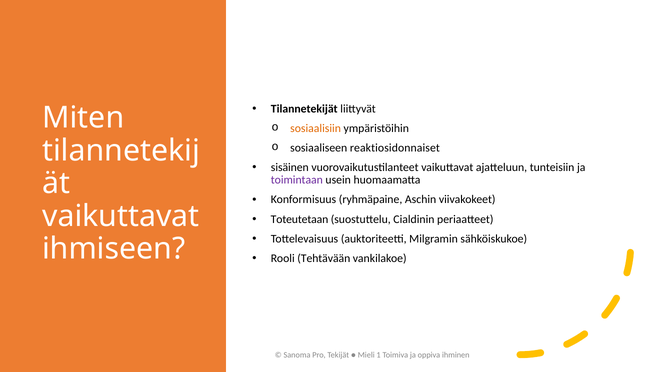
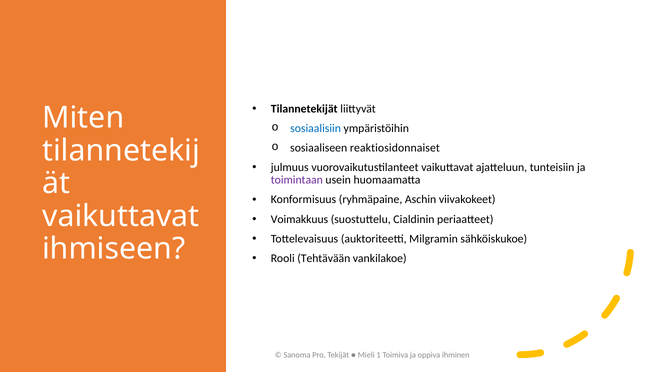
sosiaalisiin colour: orange -> blue (316, 128)
sisäinen: sisäinen -> julmuus (290, 167)
Toteutetaan: Toteutetaan -> Voimakkuus (300, 219)
